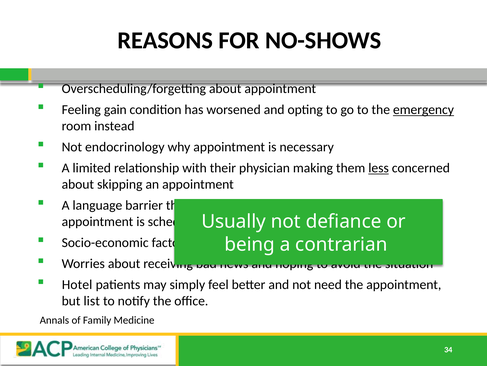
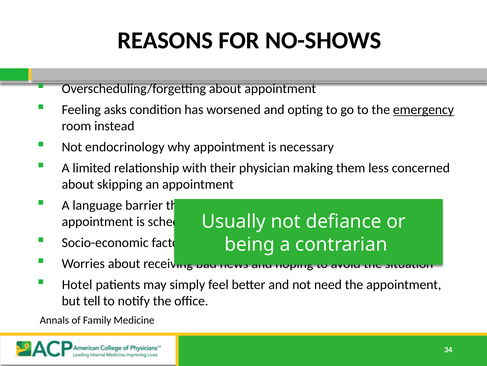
gain: gain -> asks (115, 110)
less underline: present -> none (379, 168)
list: list -> tell (92, 300)
